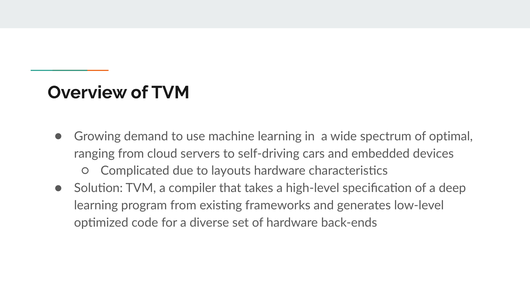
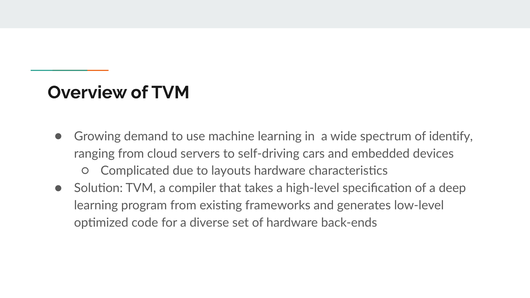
optimal: optimal -> identify (451, 136)
